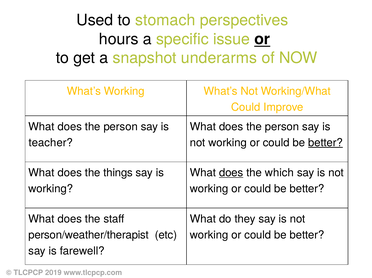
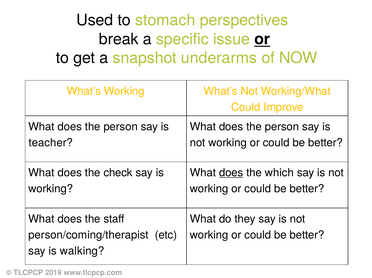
hours: hours -> break (119, 39)
better underline: present -> none (325, 143)
things: things -> check (118, 173)
person/weather/therapist: person/weather/therapist -> person/coming/therapist (89, 235)
farewell: farewell -> walking (82, 251)
